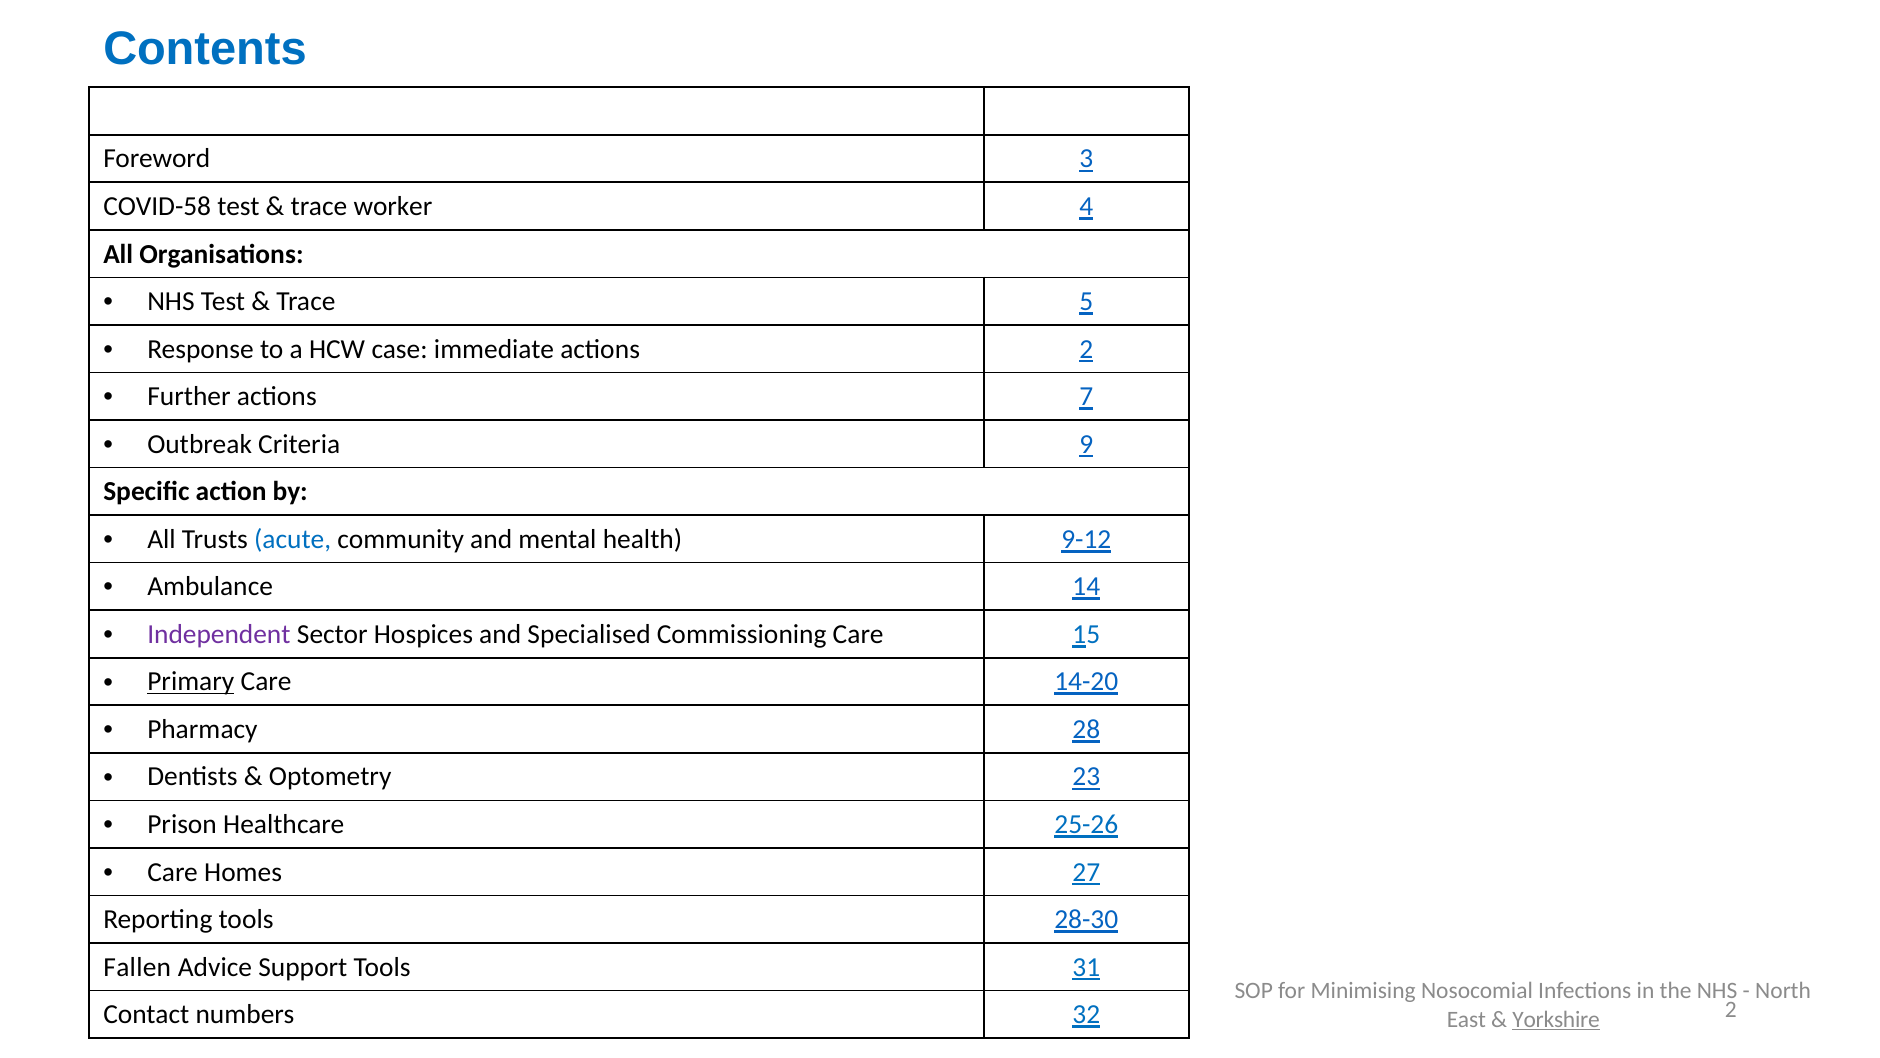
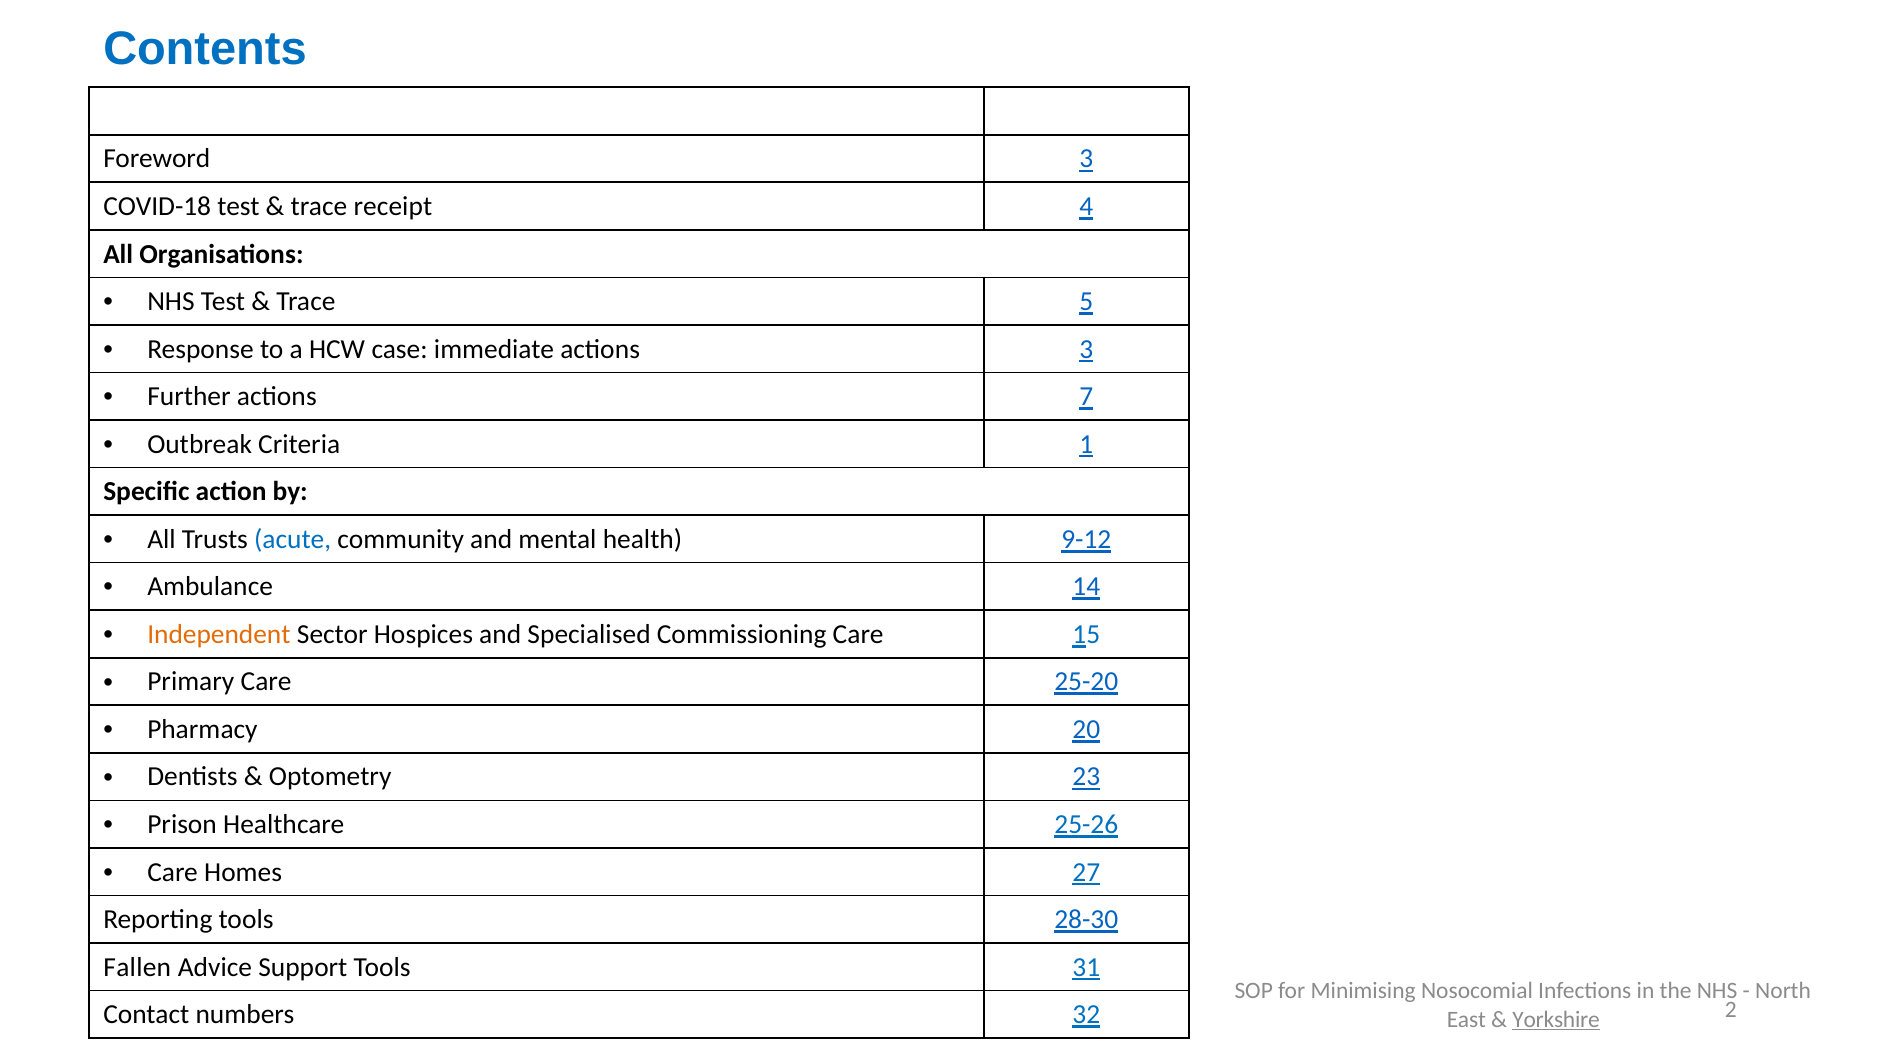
COVID-58: COVID-58 -> COVID-18 (157, 206)
worker: worker -> receipt (393, 206)
actions 2: 2 -> 3 (1086, 349)
9: 9 -> 1 (1086, 444)
Independent colour: purple -> orange (219, 634)
Primary underline: present -> none (191, 682)
14-20: 14-20 -> 25-20 (1086, 682)
28: 28 -> 20 (1086, 729)
